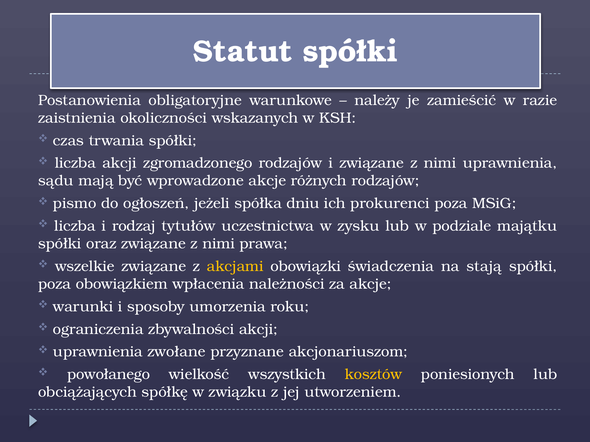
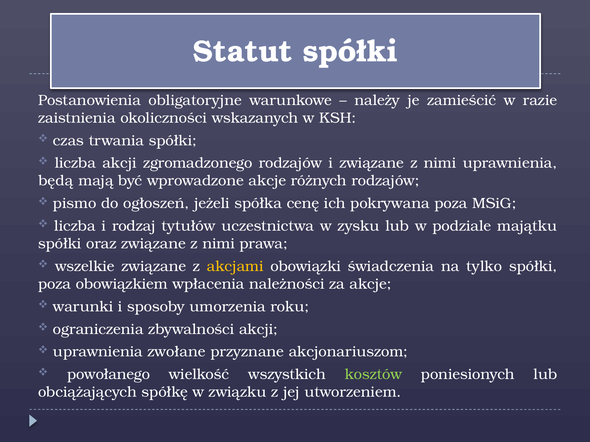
sądu: sądu -> będą (56, 181)
dniu: dniu -> cenę (303, 204)
prokurenci: prokurenci -> pokrywana (390, 204)
stają: stają -> tylko (484, 267)
kosztów colour: yellow -> light green (373, 375)
